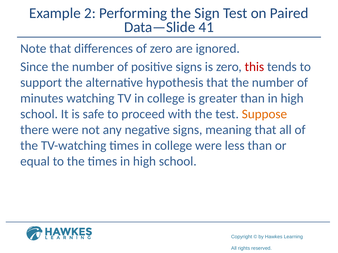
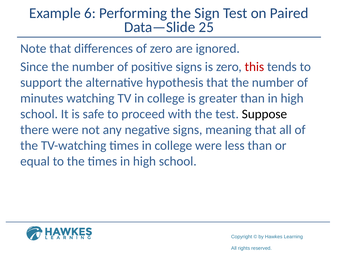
2: 2 -> 6 (90, 13)
41: 41 -> 25 (206, 27)
Suppose colour: orange -> black (264, 114)
